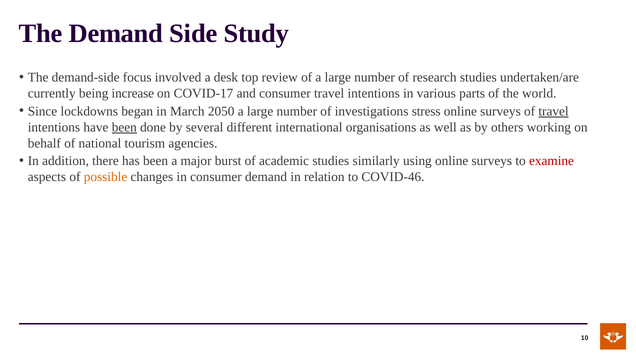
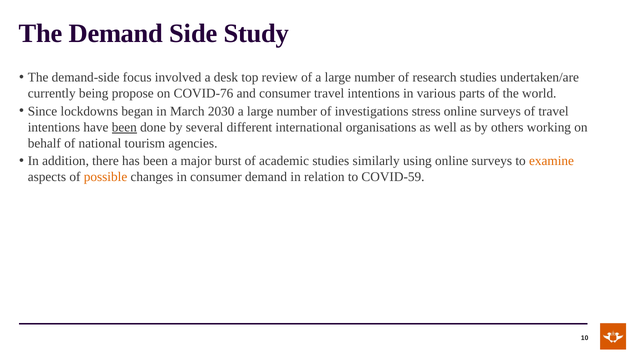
increase: increase -> propose (133, 93)
COVID-17: COVID-17 -> COVID-76 (204, 93)
2050: 2050 -> 2030 (221, 111)
travel underline: present -> none (554, 111)
examine colour: red -> orange (551, 161)
COVID-46: COVID-46 -> COVID-59 (393, 177)
